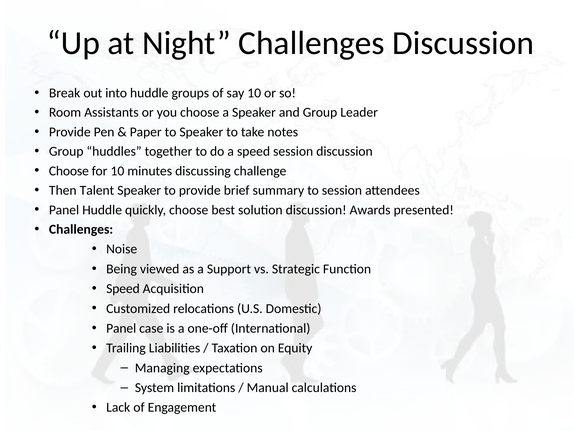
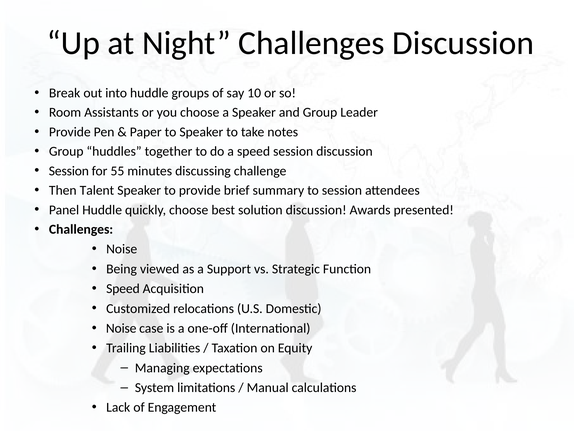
Choose: Choose -> Session (69, 171)
for 10: 10 -> 55 (117, 171)
Panel: Panel -> Noise (121, 328)
